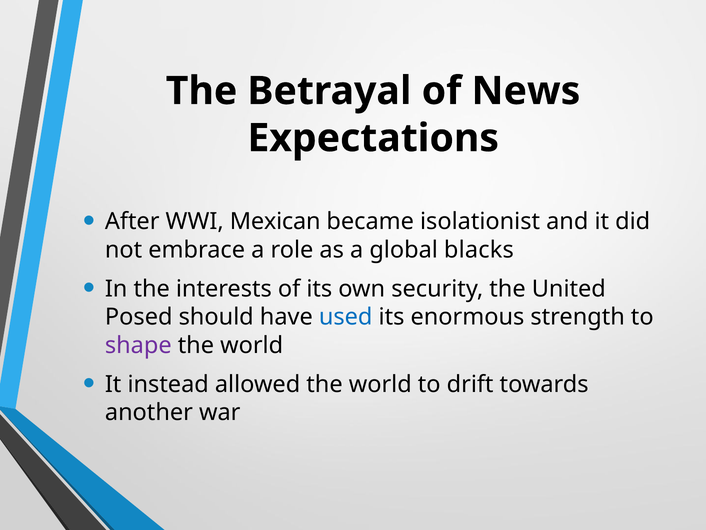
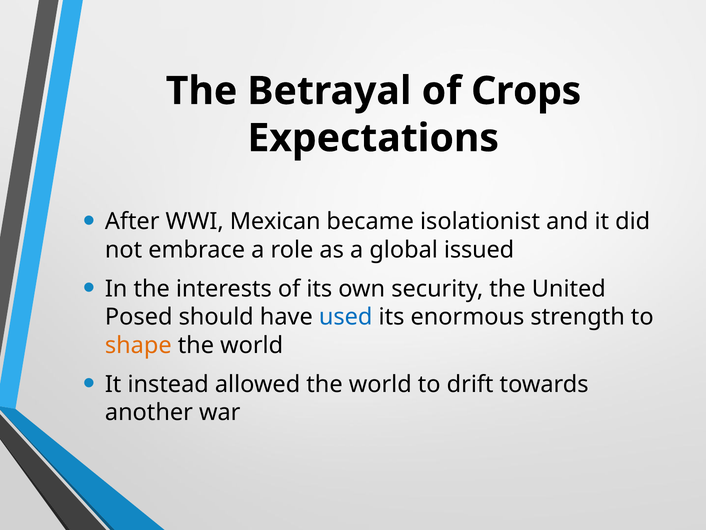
News: News -> Crops (526, 91)
blacks: blacks -> issued (479, 250)
shape colour: purple -> orange (138, 345)
